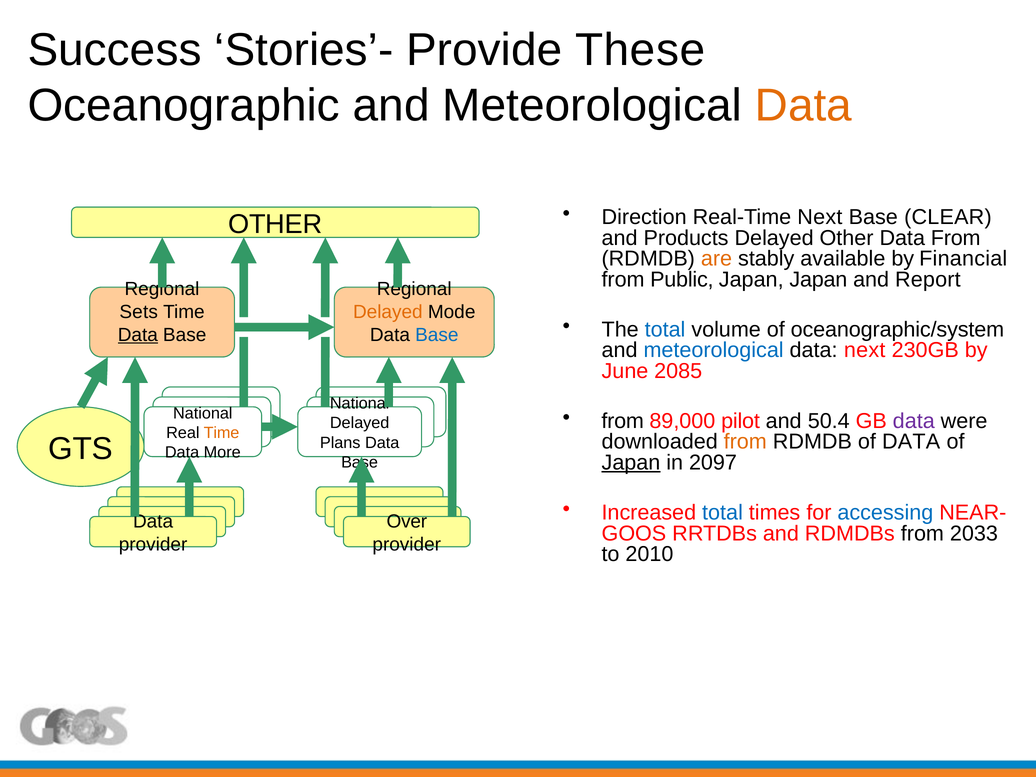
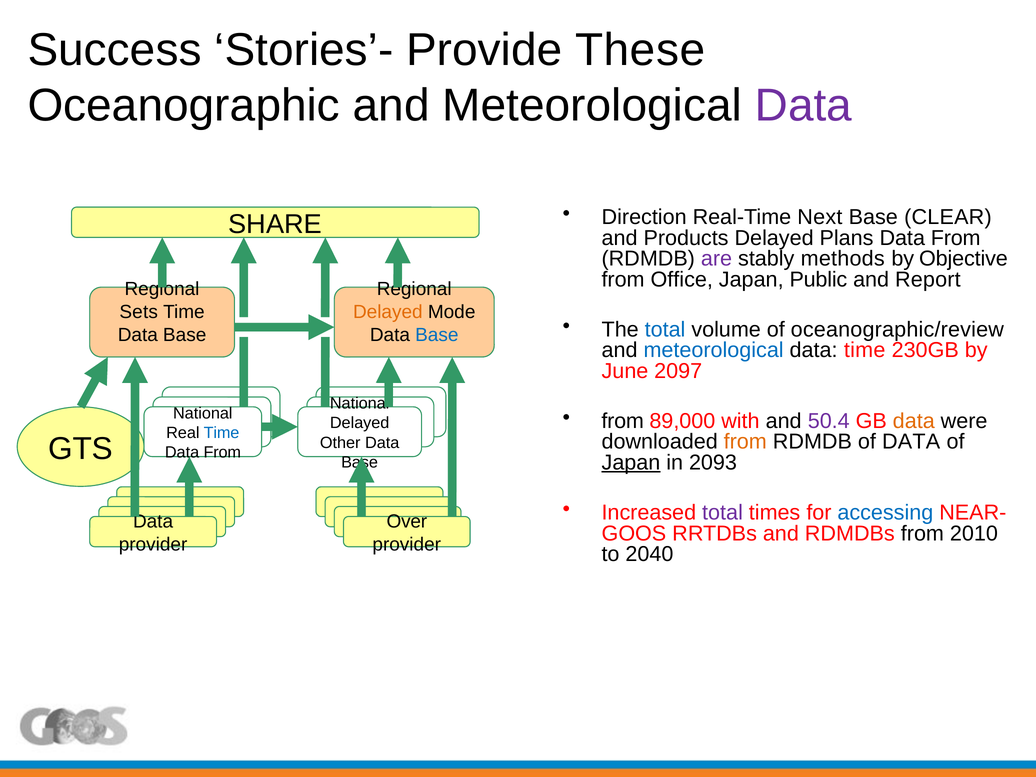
Data colour: orange -> purple (803, 105)
OTHER: OTHER -> SHARE (275, 224)
Delayed Other: Other -> Plans (847, 238)
are colour: orange -> purple (717, 259)
available: available -> methods (843, 259)
Financial: Financial -> Objective (963, 259)
Public: Public -> Office (682, 280)
Japan Japan: Japan -> Public (818, 280)
oceanographic/system: oceanographic/system -> oceanographic/review (897, 330)
Data underline: present -> none (138, 335)
data next: next -> time (865, 350)
2085: 2085 -> 2097 (678, 371)
pilot: pilot -> with (740, 421)
50.4 colour: black -> purple (829, 421)
data colour: purple -> orange (914, 421)
Time colour: orange -> blue (222, 433)
Plans: Plans -> Other (340, 443)
More: More -> From (222, 452)
2097: 2097 -> 2093 (713, 463)
total colour: blue -> purple (723, 513)
2033: 2033 -> 2010 (974, 533)
2010: 2010 -> 2040 (649, 554)
